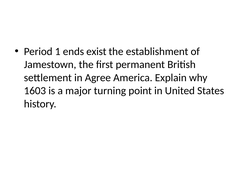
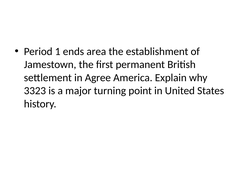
exist: exist -> area (96, 51)
1603: 1603 -> 3323 (35, 91)
